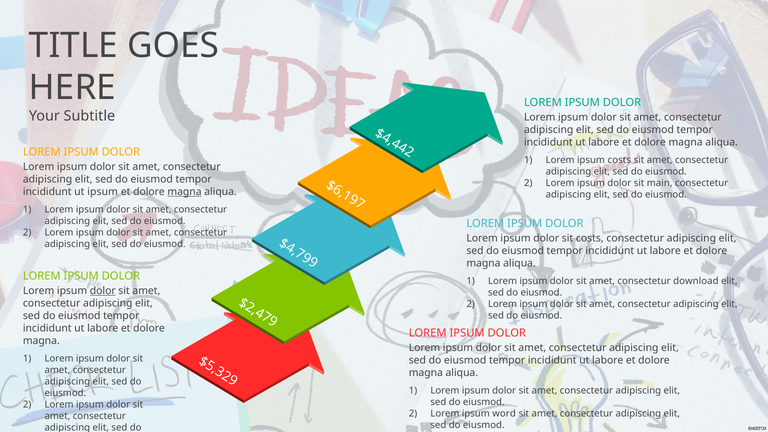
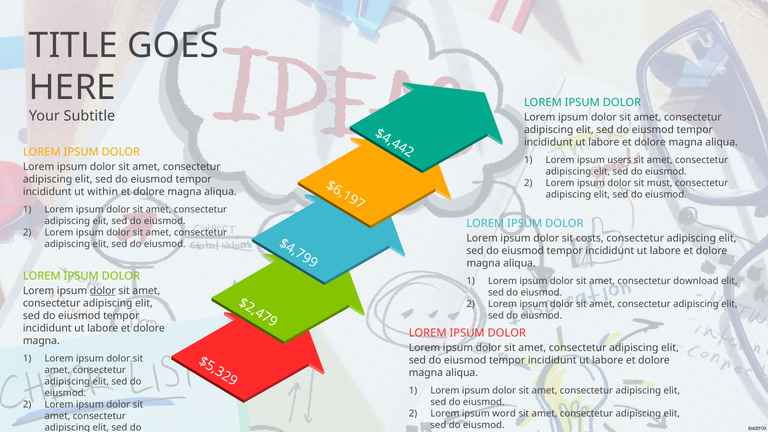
ipsum costs: costs -> users (619, 160)
main: main -> must (660, 183)
ut ipsum: ipsum -> within (103, 192)
magna underline: present -> none (185, 192)
